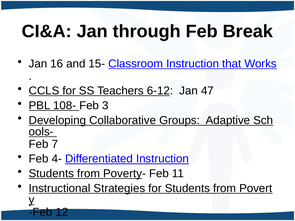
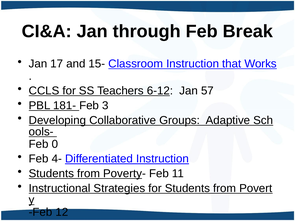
16: 16 -> 17 (57, 64)
47: 47 -> 57 (207, 91)
108-: 108- -> 181- (65, 106)
7: 7 -> 0 (55, 144)
